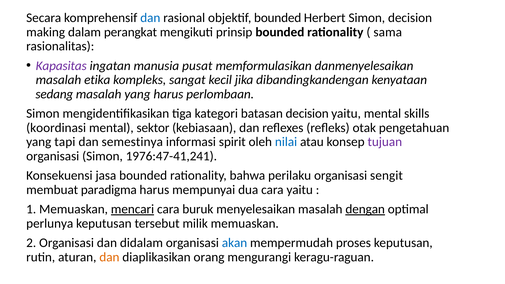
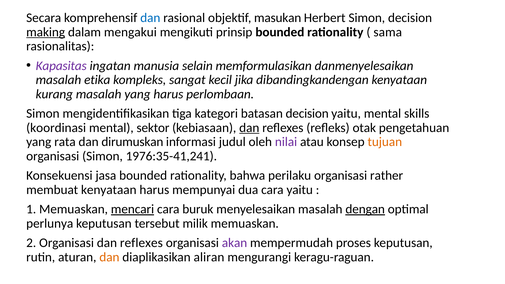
objektif bounded: bounded -> masukan (278, 18)
making underline: none -> present (46, 32)
perangkat: perangkat -> mengakui (130, 32)
pusat: pusat -> selain (197, 66)
sedang: sedang -> kurang (54, 94)
dan underline: none -> present (249, 128)
tapi: tapi -> rata (65, 142)
semestinya: semestinya -> dirumuskan (132, 142)
spirit: spirit -> judul (232, 142)
nilai colour: blue -> purple (286, 142)
tujuan colour: purple -> orange (385, 142)
1976:47-41,241: 1976:47-41,241 -> 1976:35-41,241 (171, 156)
sengit: sengit -> rather (387, 176)
membuat paradigma: paradigma -> kenyataan (109, 190)
Organisasi dan didalam: didalam -> reflexes (141, 243)
akan colour: blue -> purple (235, 243)
orang: orang -> aliran (209, 257)
